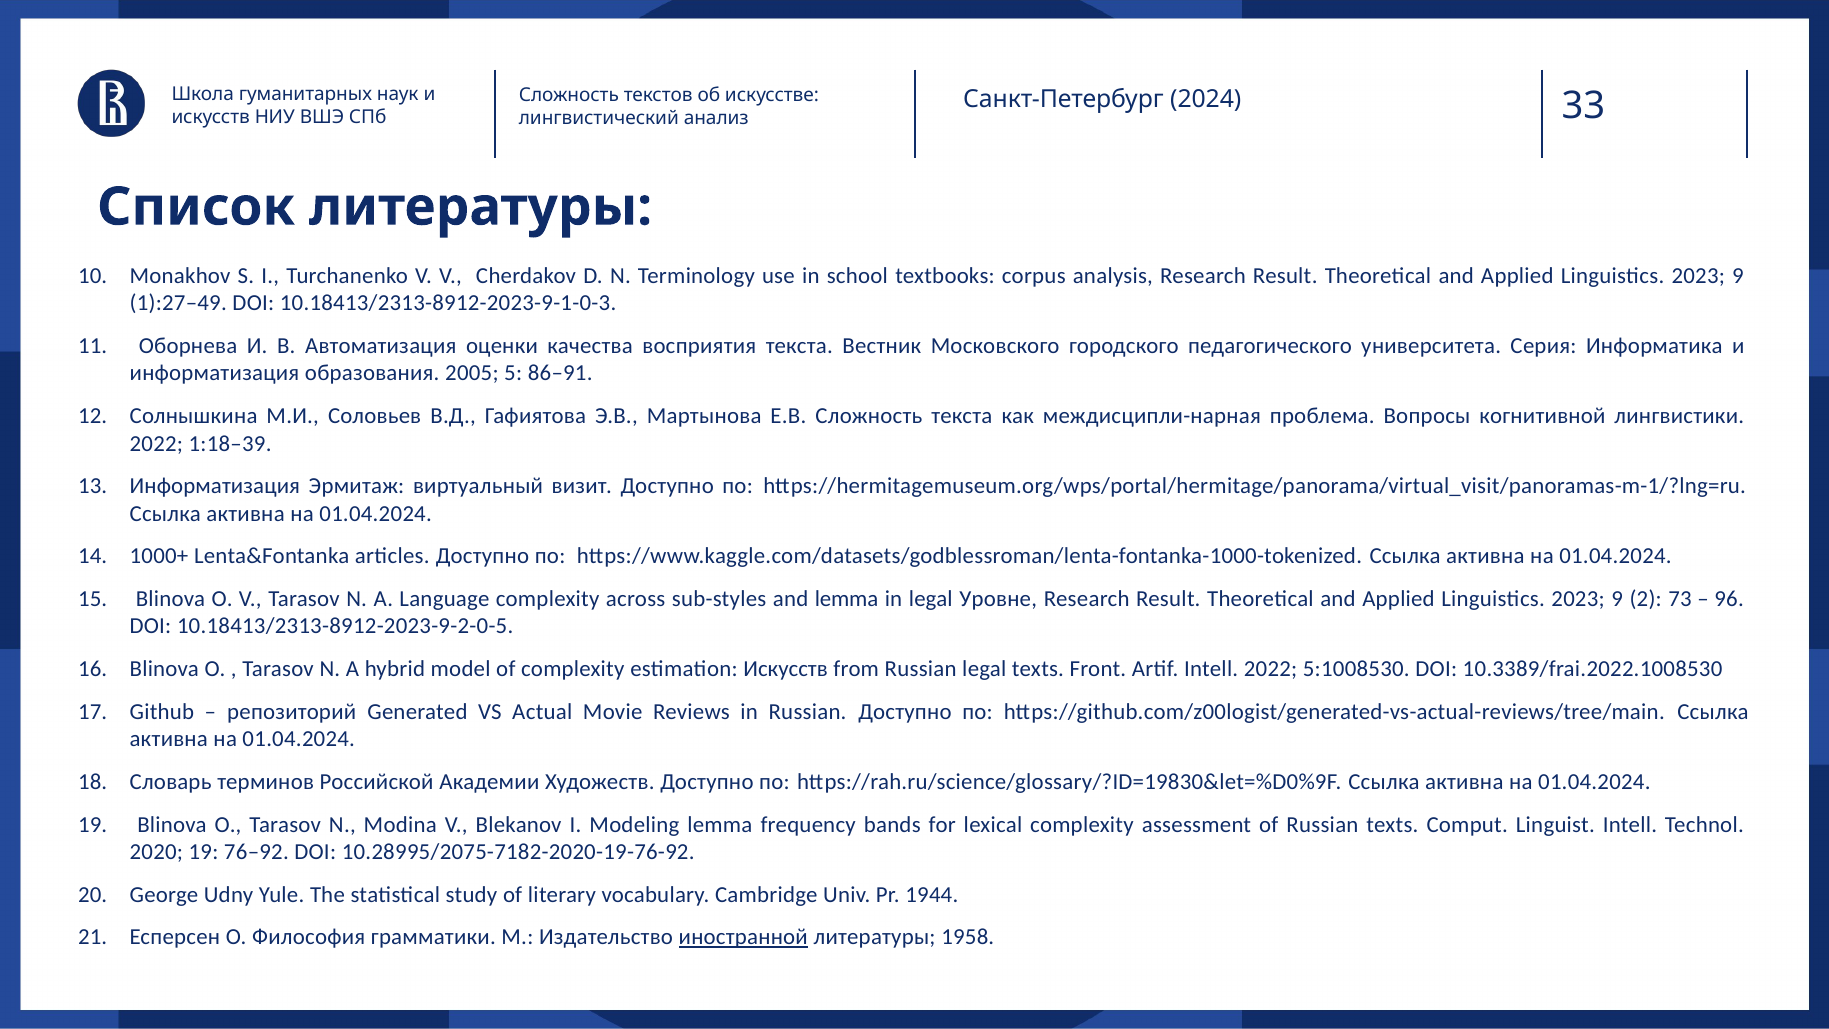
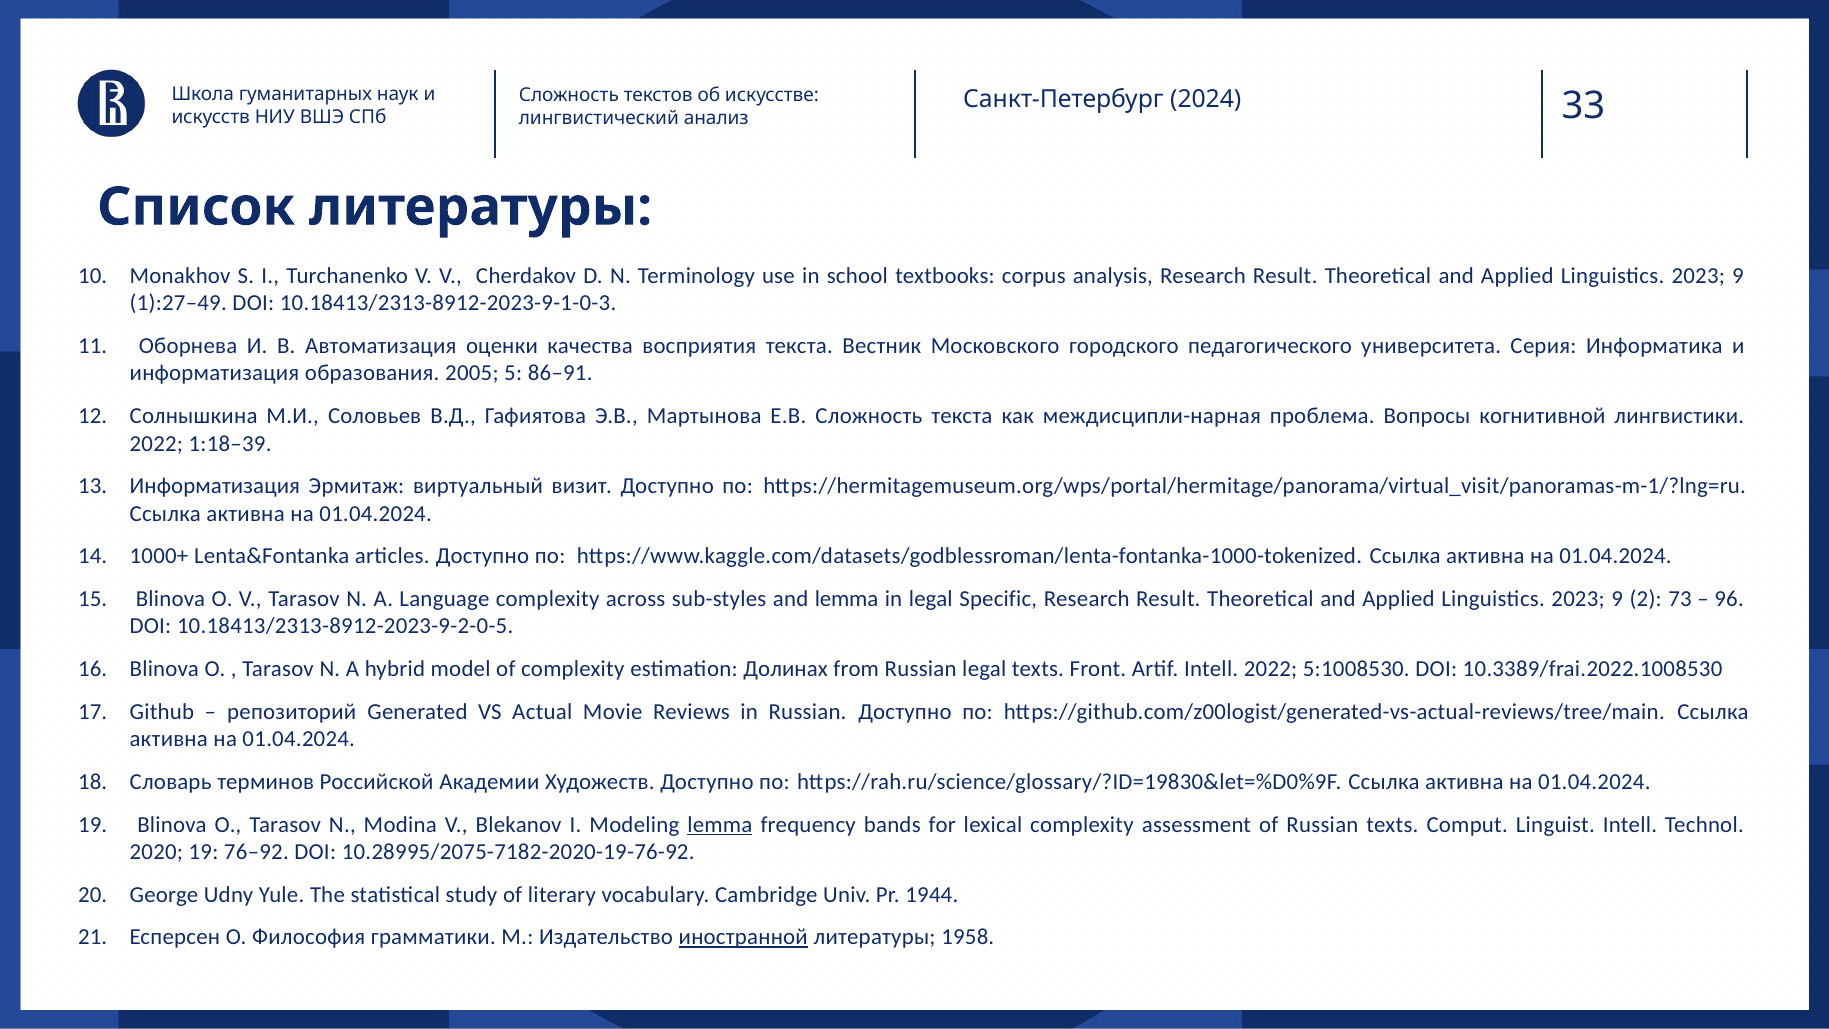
Уровне: Уровне -> Specific (998, 599)
estimation Искусств: Искусств -> Долинах (786, 669)
lemma underline: none -> present (720, 824)
